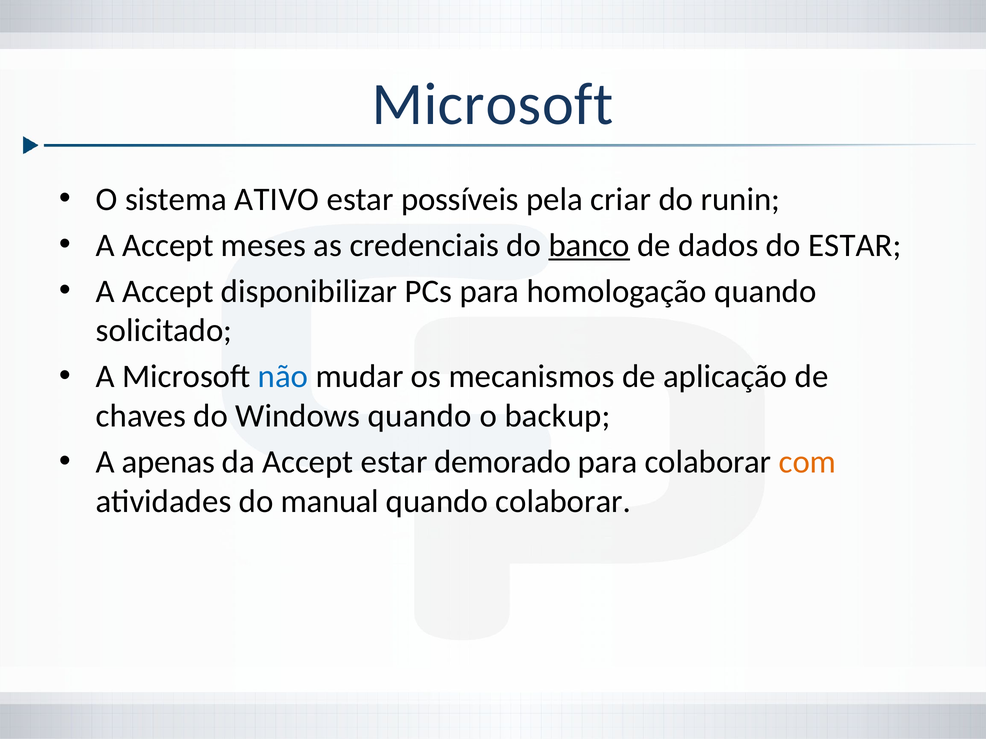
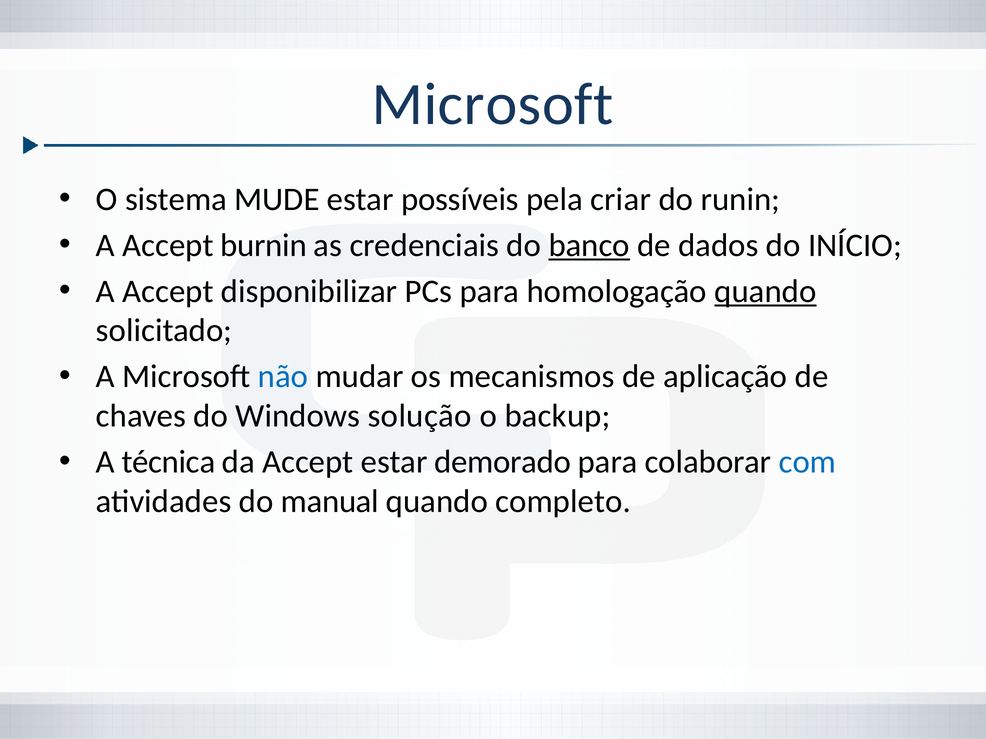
ATIVO: ATIVO -> MUDE (277, 199)
meses: meses -> burnin (264, 245)
do ESTAR: ESTAR -> INÍCIO (855, 245)
quando underline: none -> present (765, 291)
Windows quando: quando -> solução (420, 416)
apenas: apenas -> técnica (168, 462)
com colour: orange -> blue (807, 462)
quando colaborar: colaborar -> completo (563, 502)
